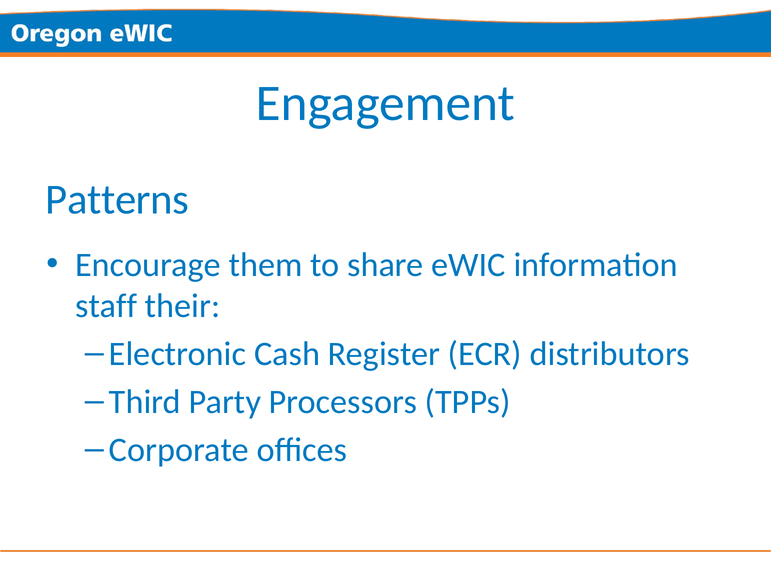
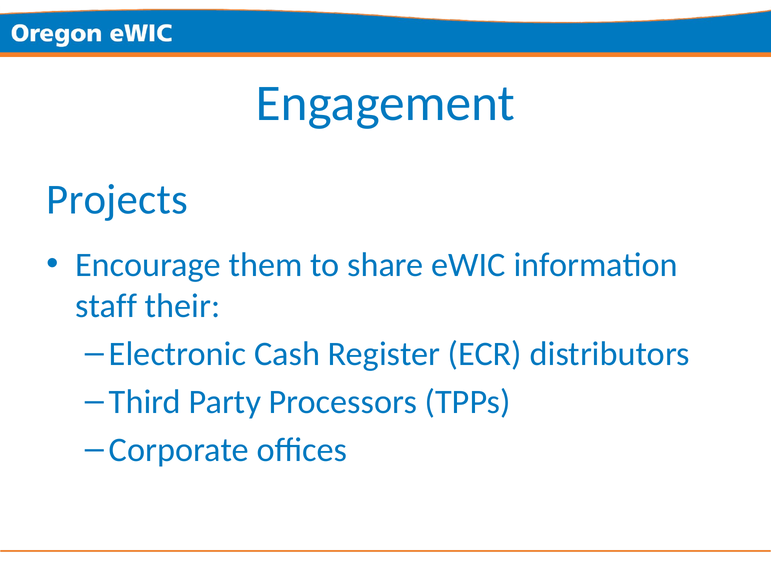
Patterns: Patterns -> Projects (117, 200)
